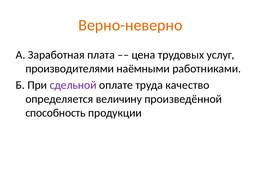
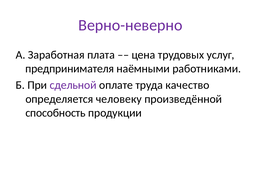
Верно-неверно colour: orange -> purple (130, 25)
производителями: производителями -> предпринимателя (70, 69)
величину: величину -> человеку (119, 99)
